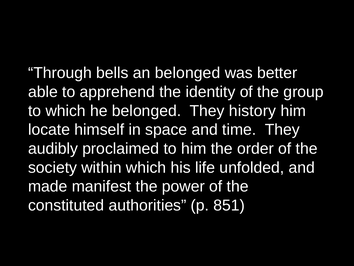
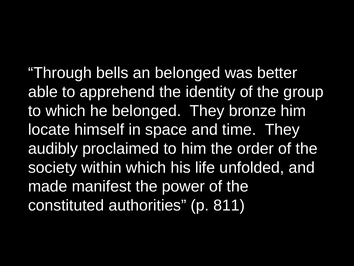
history: history -> bronze (253, 111)
851: 851 -> 811 (229, 205)
